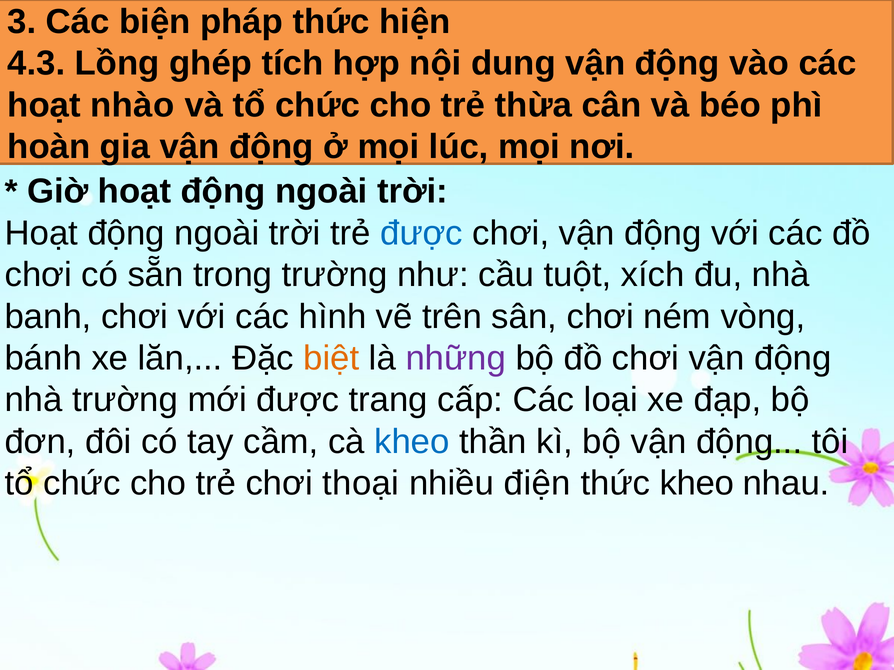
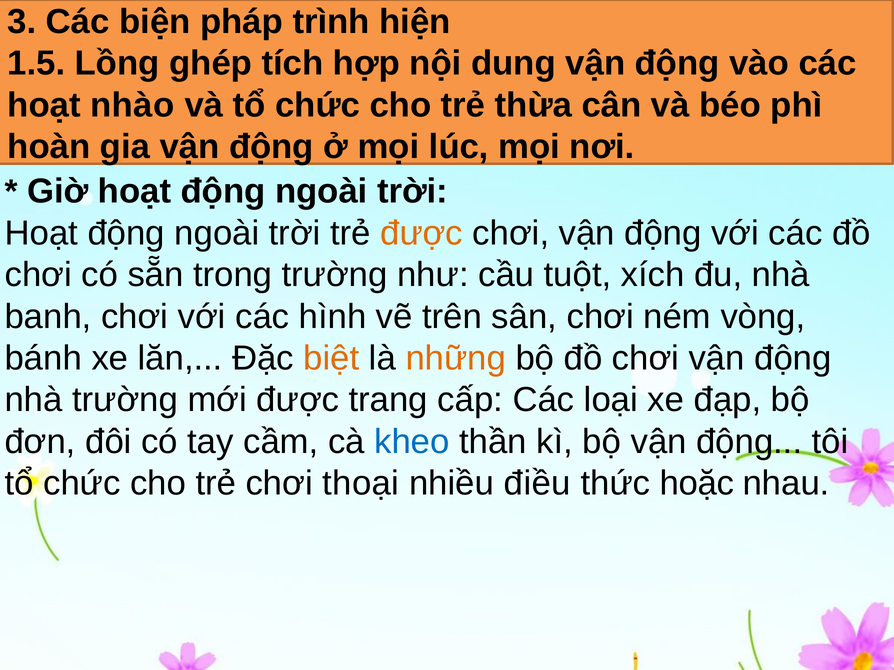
pháp thức: thức -> trình (331, 22)
4.3: 4.3 -> 1.5 (36, 63)
được colour: blue -> orange (422, 233)
những colour: purple -> orange (456, 359)
điện: điện -> điều (537, 484)
thức kheo: kheo -> hoặc (697, 484)
